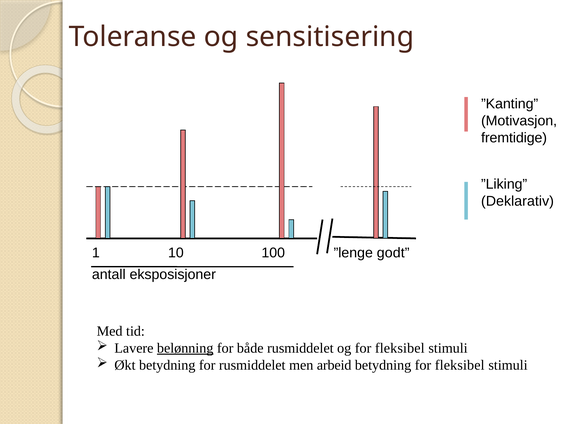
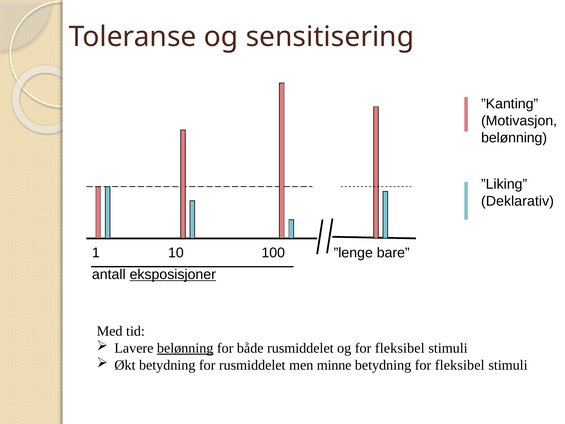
fremtidige: fremtidige -> belønning (514, 138)
godt: godt -> bare (393, 253)
eksposisjoner underline: none -> present (173, 275)
arbeid: arbeid -> minne (334, 365)
